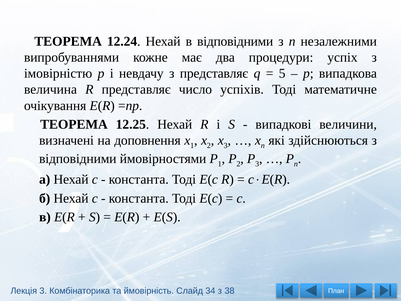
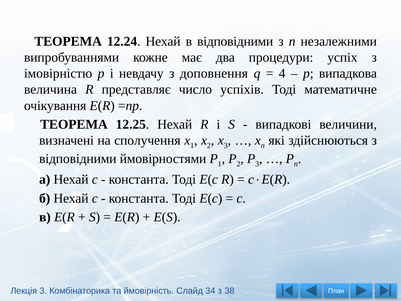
з представляє: представляє -> доповнення (214, 73)
5: 5 -> 4 (282, 73)
доповнення: доповнення -> сполучення (147, 140)
